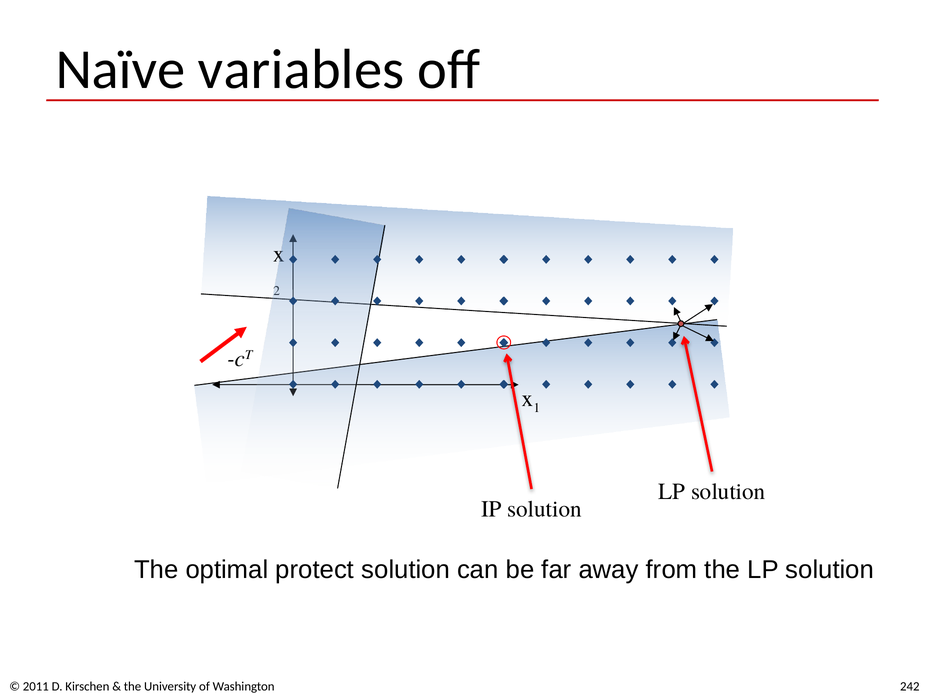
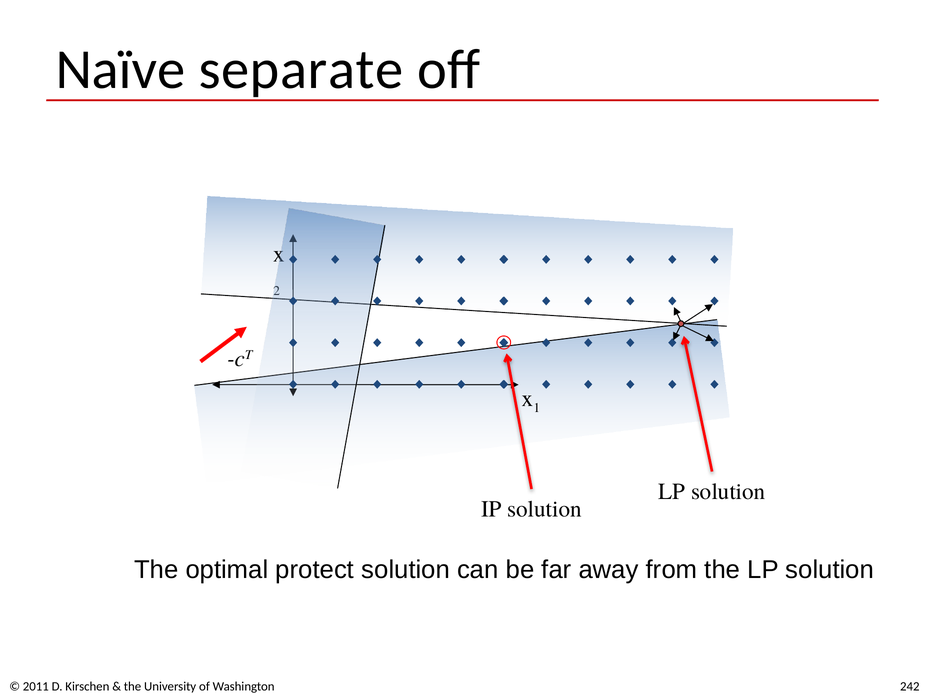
variables: variables -> separate (301, 70)
